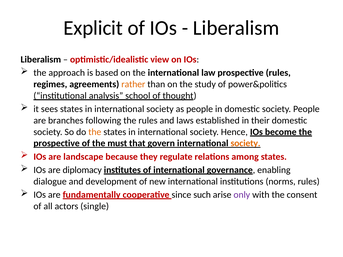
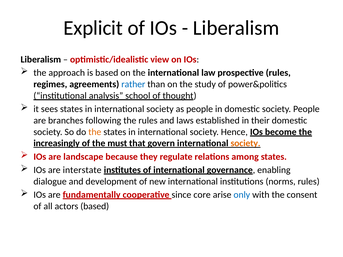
rather colour: orange -> blue (133, 84)
prospective: prospective -> increasingly (57, 143)
diplomacy: diplomacy -> interstate (82, 170)
such: such -> core (202, 195)
only colour: purple -> blue (242, 195)
actors single: single -> based (95, 206)
